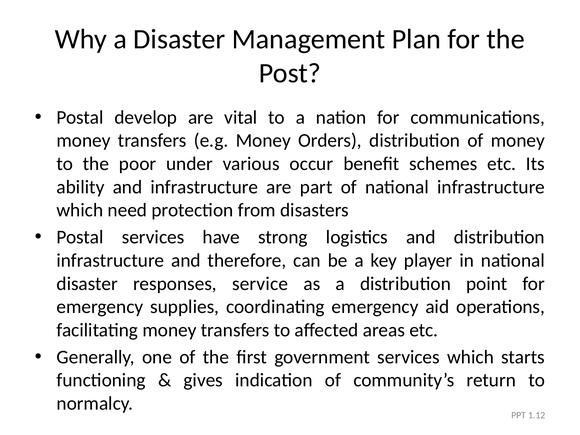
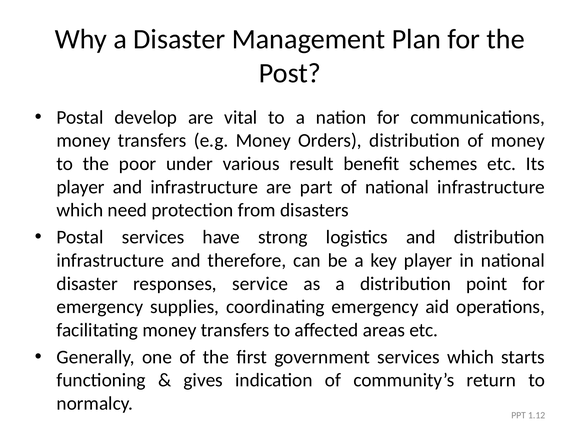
occur: occur -> result (312, 164)
ability: ability -> player (81, 187)
